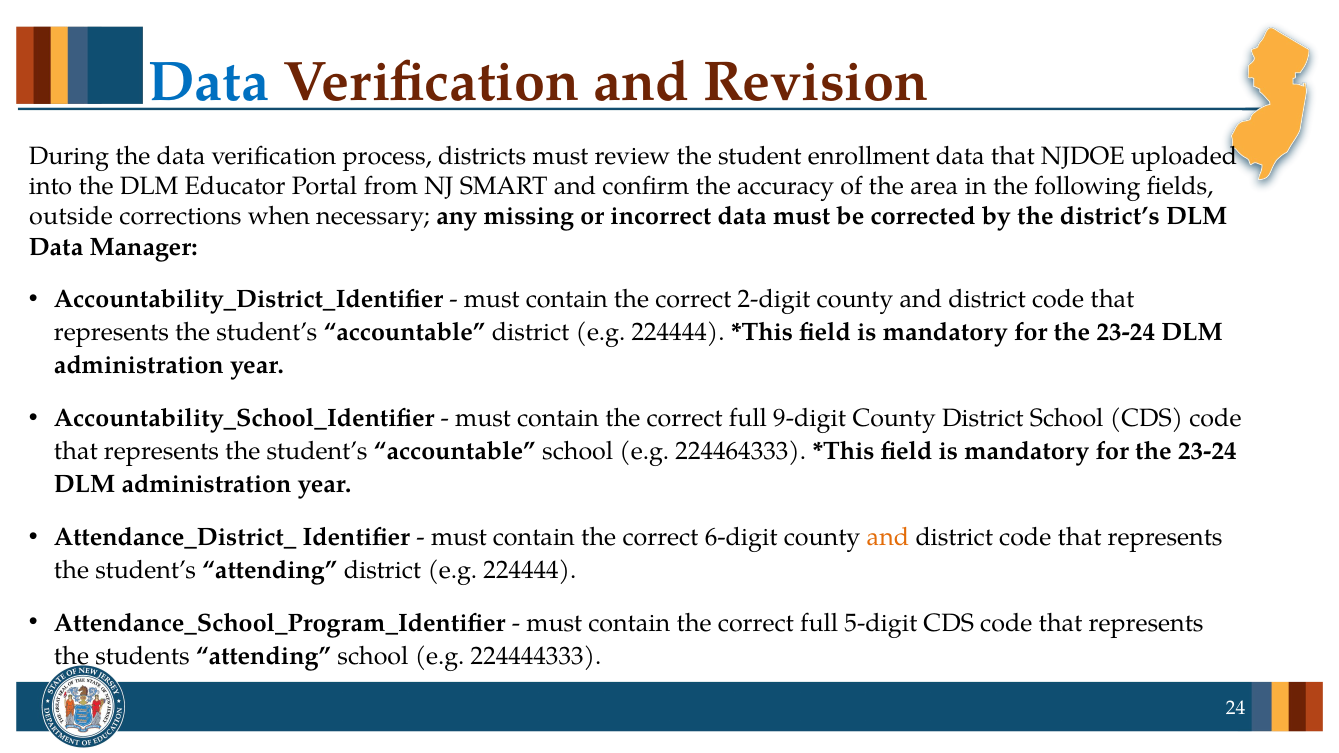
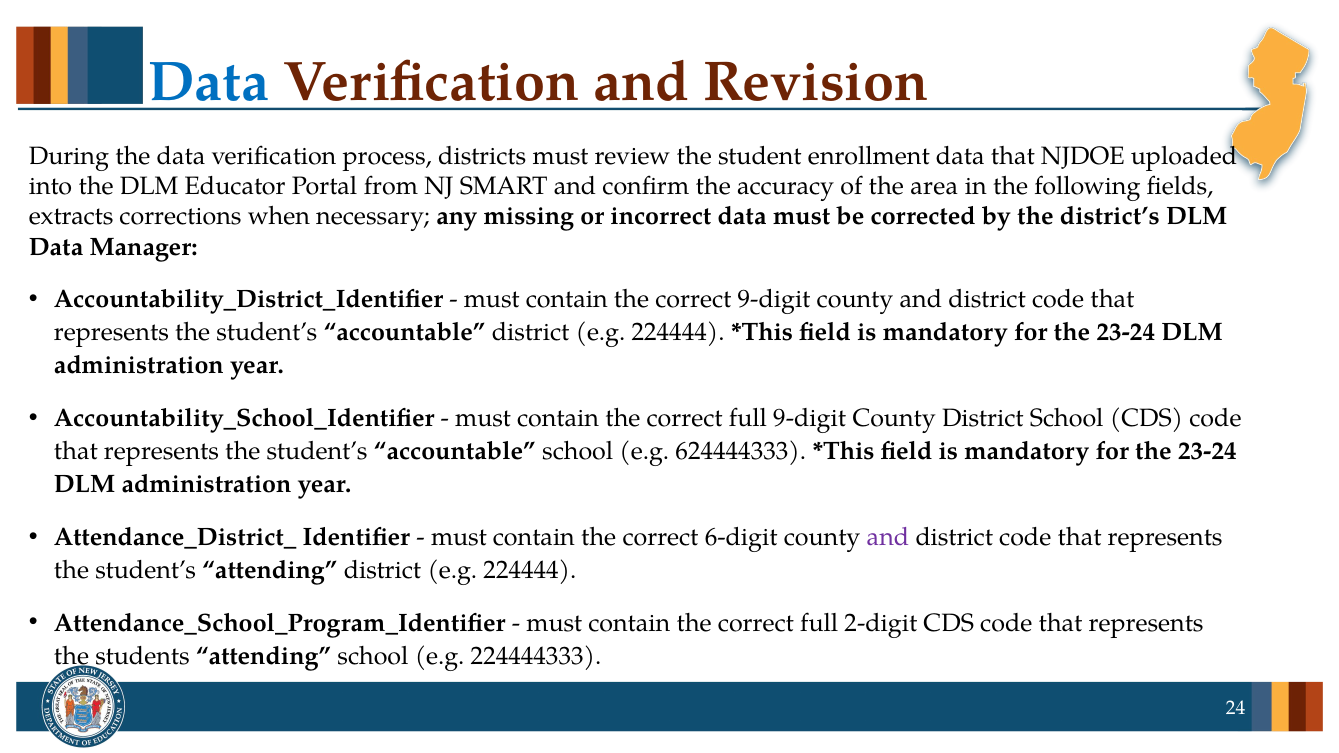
outside: outside -> extracts (71, 217)
correct 2-digit: 2-digit -> 9-digit (774, 300)
224464333: 224464333 -> 624444333 (741, 452)
and colour: orange -> purple (888, 537)
5-digit: 5-digit -> 2-digit (881, 623)
